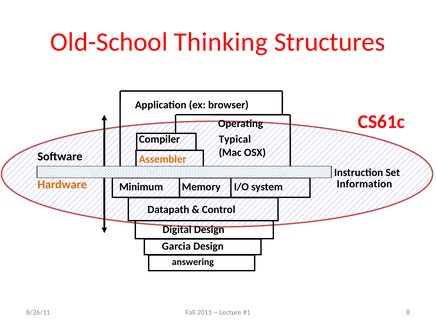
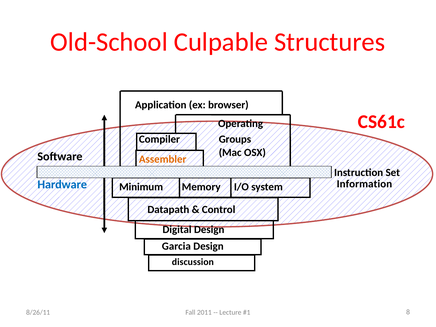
Thinking: Thinking -> Culpable (221, 42)
Typical: Typical -> Groups (235, 139)
Hardware colour: orange -> blue (62, 184)
answering: answering -> discussion (193, 262)
